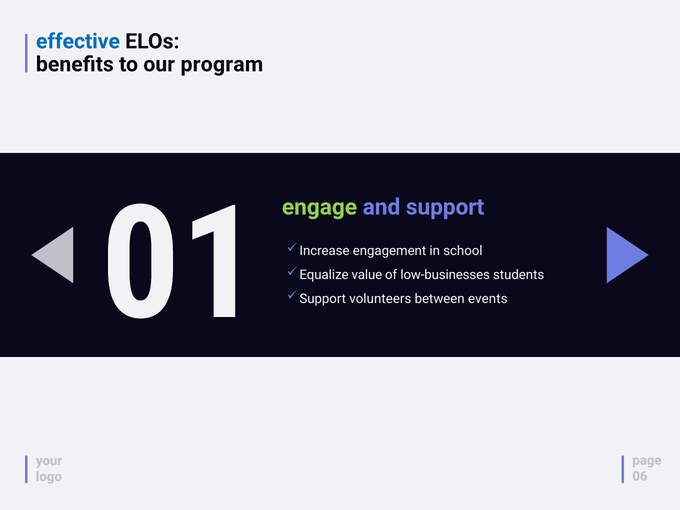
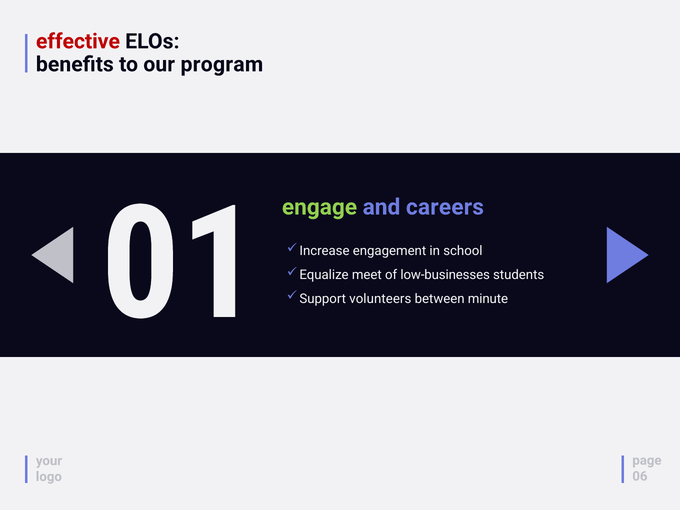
effective colour: blue -> red (78, 41)
and support: support -> careers (445, 207)
value: value -> meet (367, 275)
events: events -> minute (488, 299)
